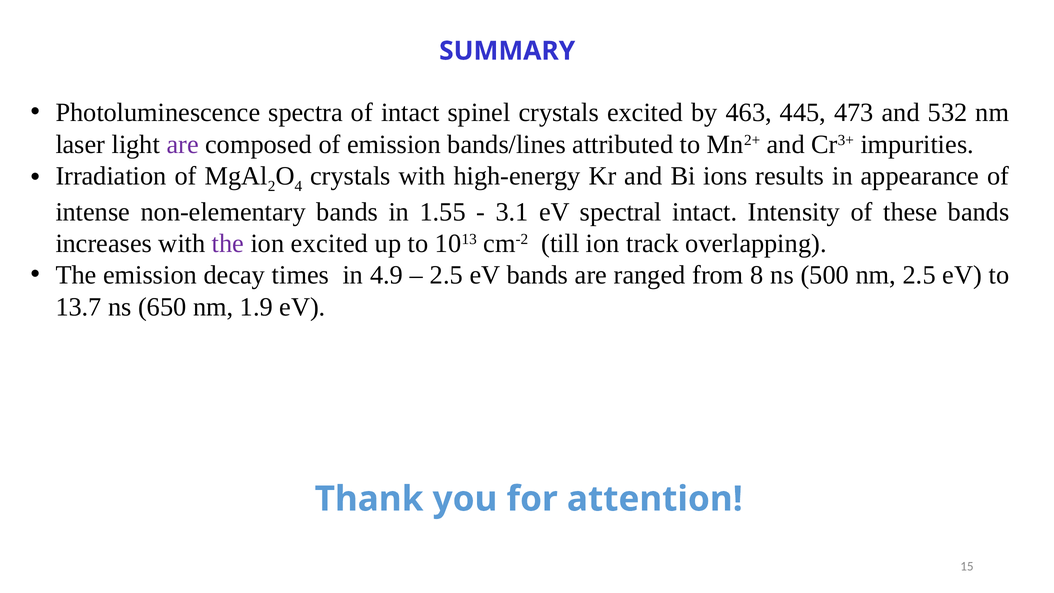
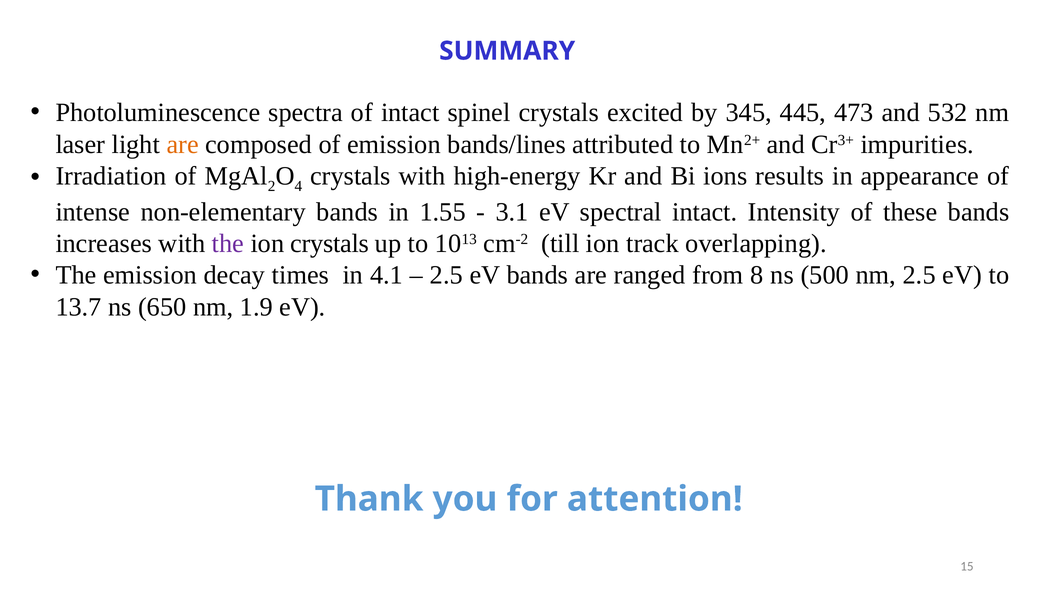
463: 463 -> 345 (749, 113)
are colour: purple -> orange (183, 144)
ion excited: excited -> crystals (330, 244)
4.9: 4.9 -> 4.1 (386, 275)
